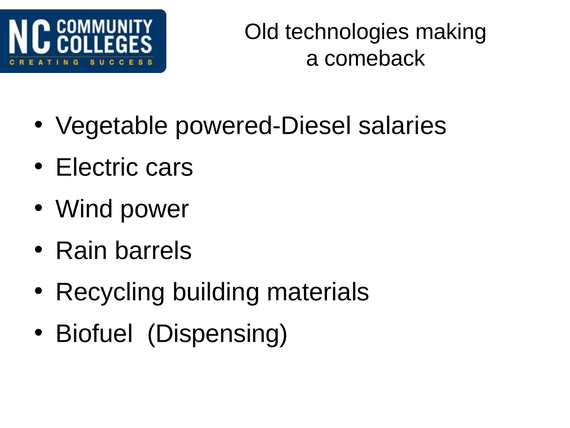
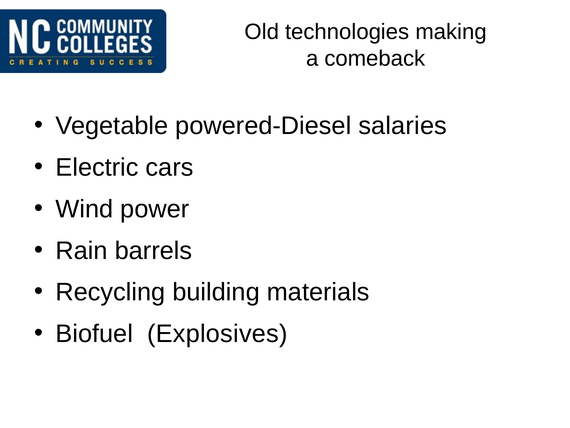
Dispensing: Dispensing -> Explosives (217, 333)
